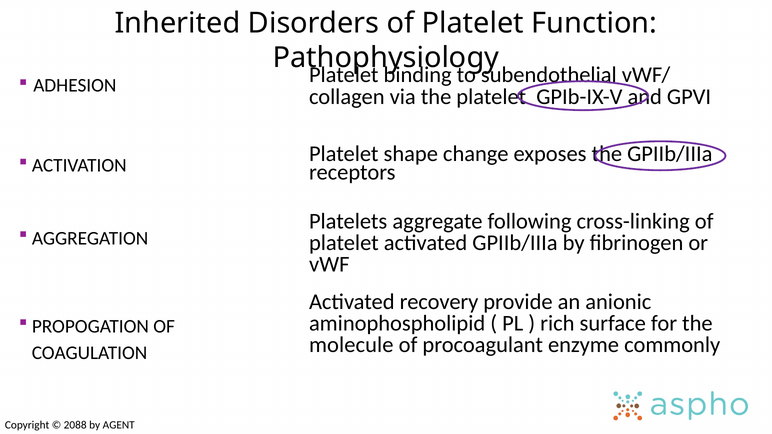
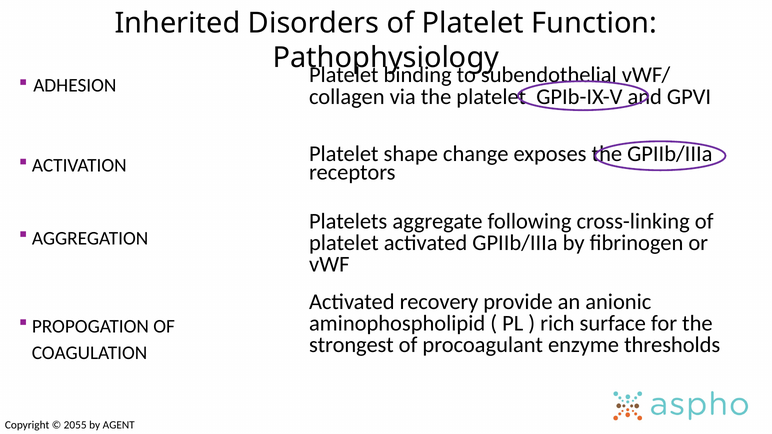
molecule: molecule -> strongest (351, 345)
commonly: commonly -> thresholds (672, 345)
2088: 2088 -> 2055 (75, 425)
